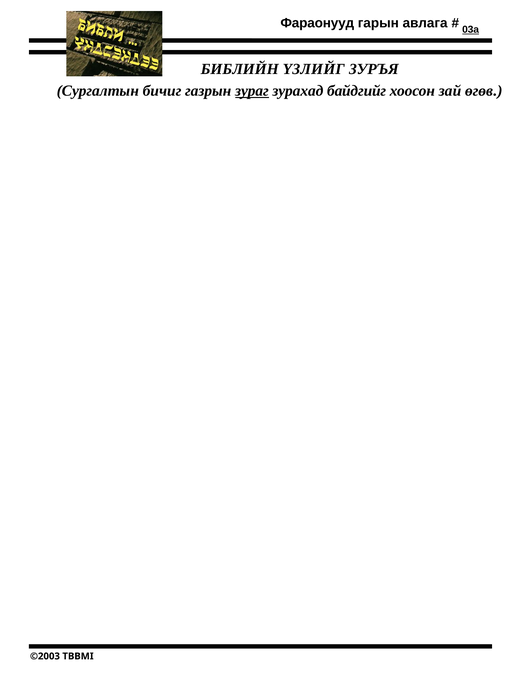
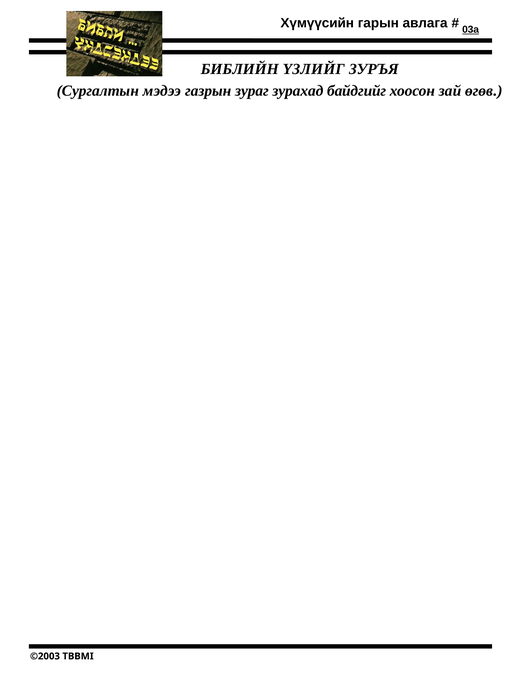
Фараонууд: Фараонууд -> Хүмүүсийн (317, 23)
бичиг: бичиг -> мэдээ (162, 91)
зураг underline: present -> none (252, 91)
